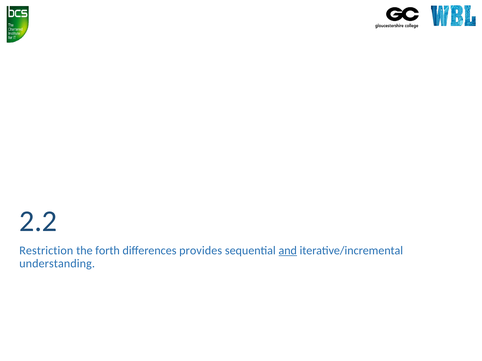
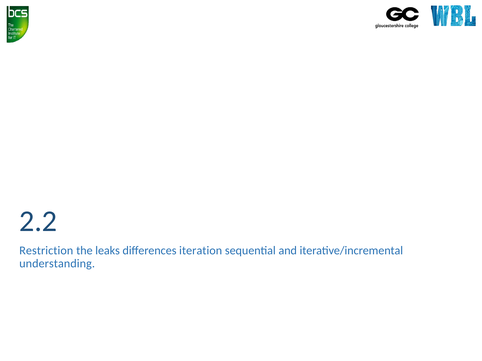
forth: forth -> leaks (108, 251)
provides: provides -> iteration (201, 251)
and underline: present -> none (288, 251)
